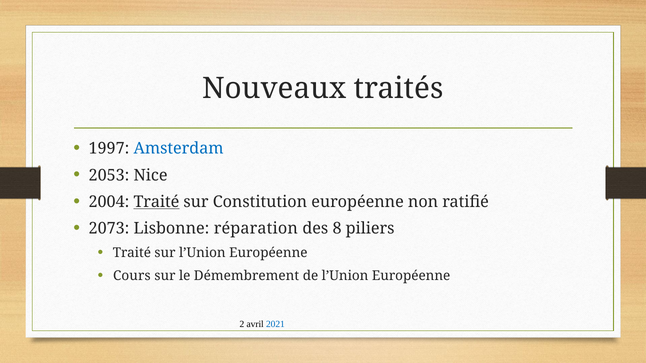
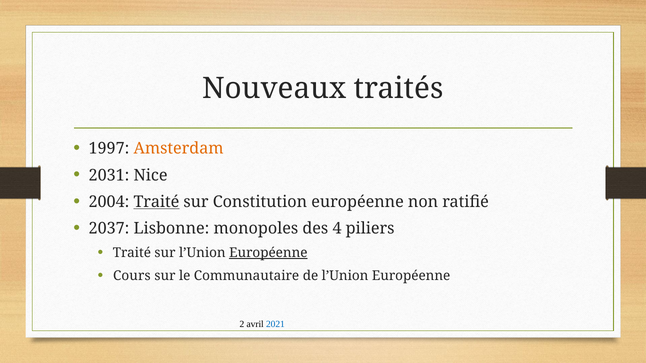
Amsterdam colour: blue -> orange (179, 149)
2053: 2053 -> 2031 (109, 175)
2073: 2073 -> 2037 (109, 229)
réparation: réparation -> monopoles (256, 229)
8: 8 -> 4 (337, 229)
Européenne underline: none -> present (268, 253)
Démembrement: Démembrement -> Communautaire (247, 276)
